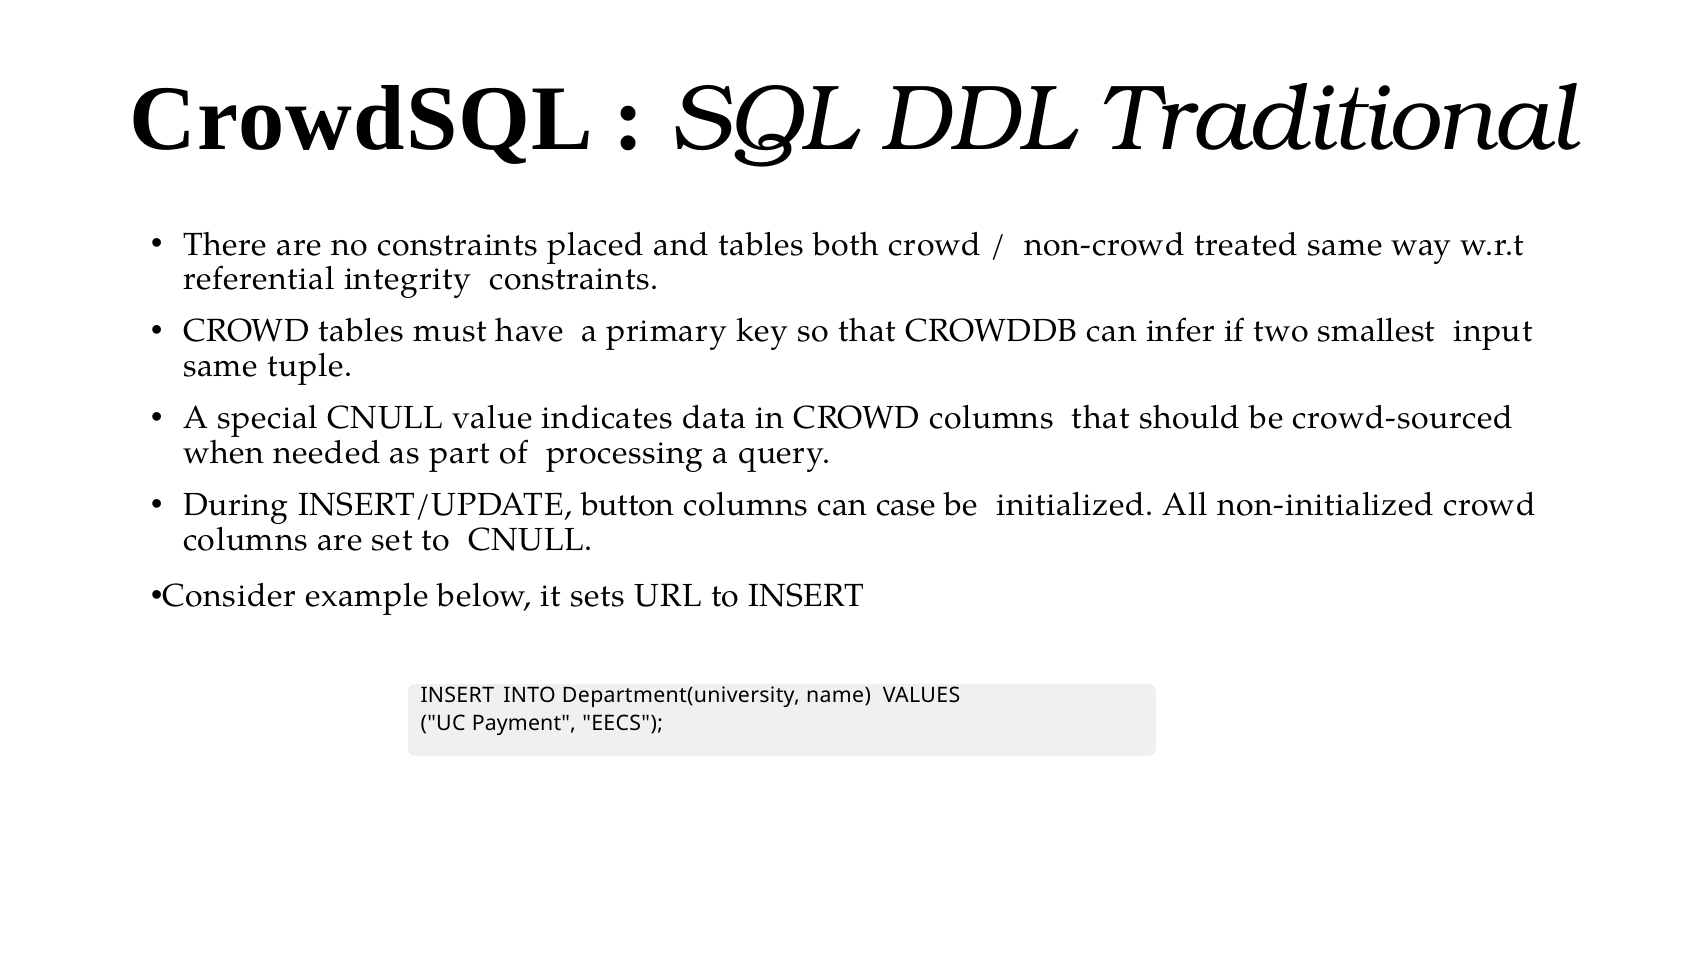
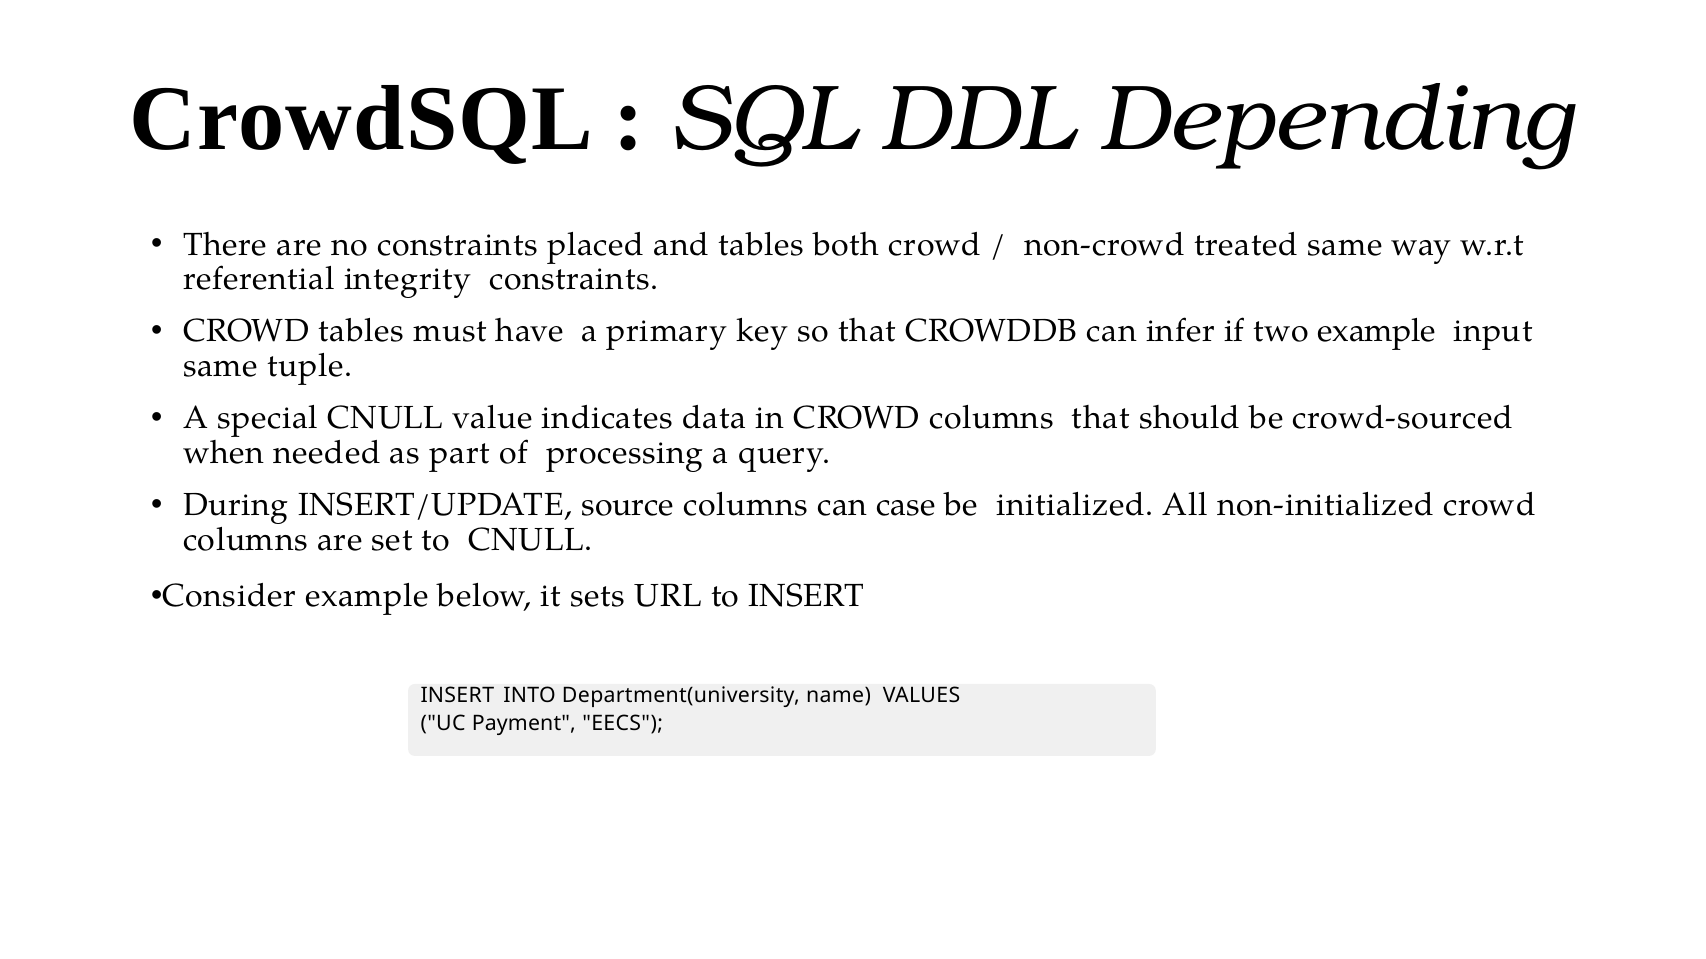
Traditional: Traditional -> Depending (1337, 119)
two smallest: smallest -> example (1377, 332)
button: button -> source (628, 505)
